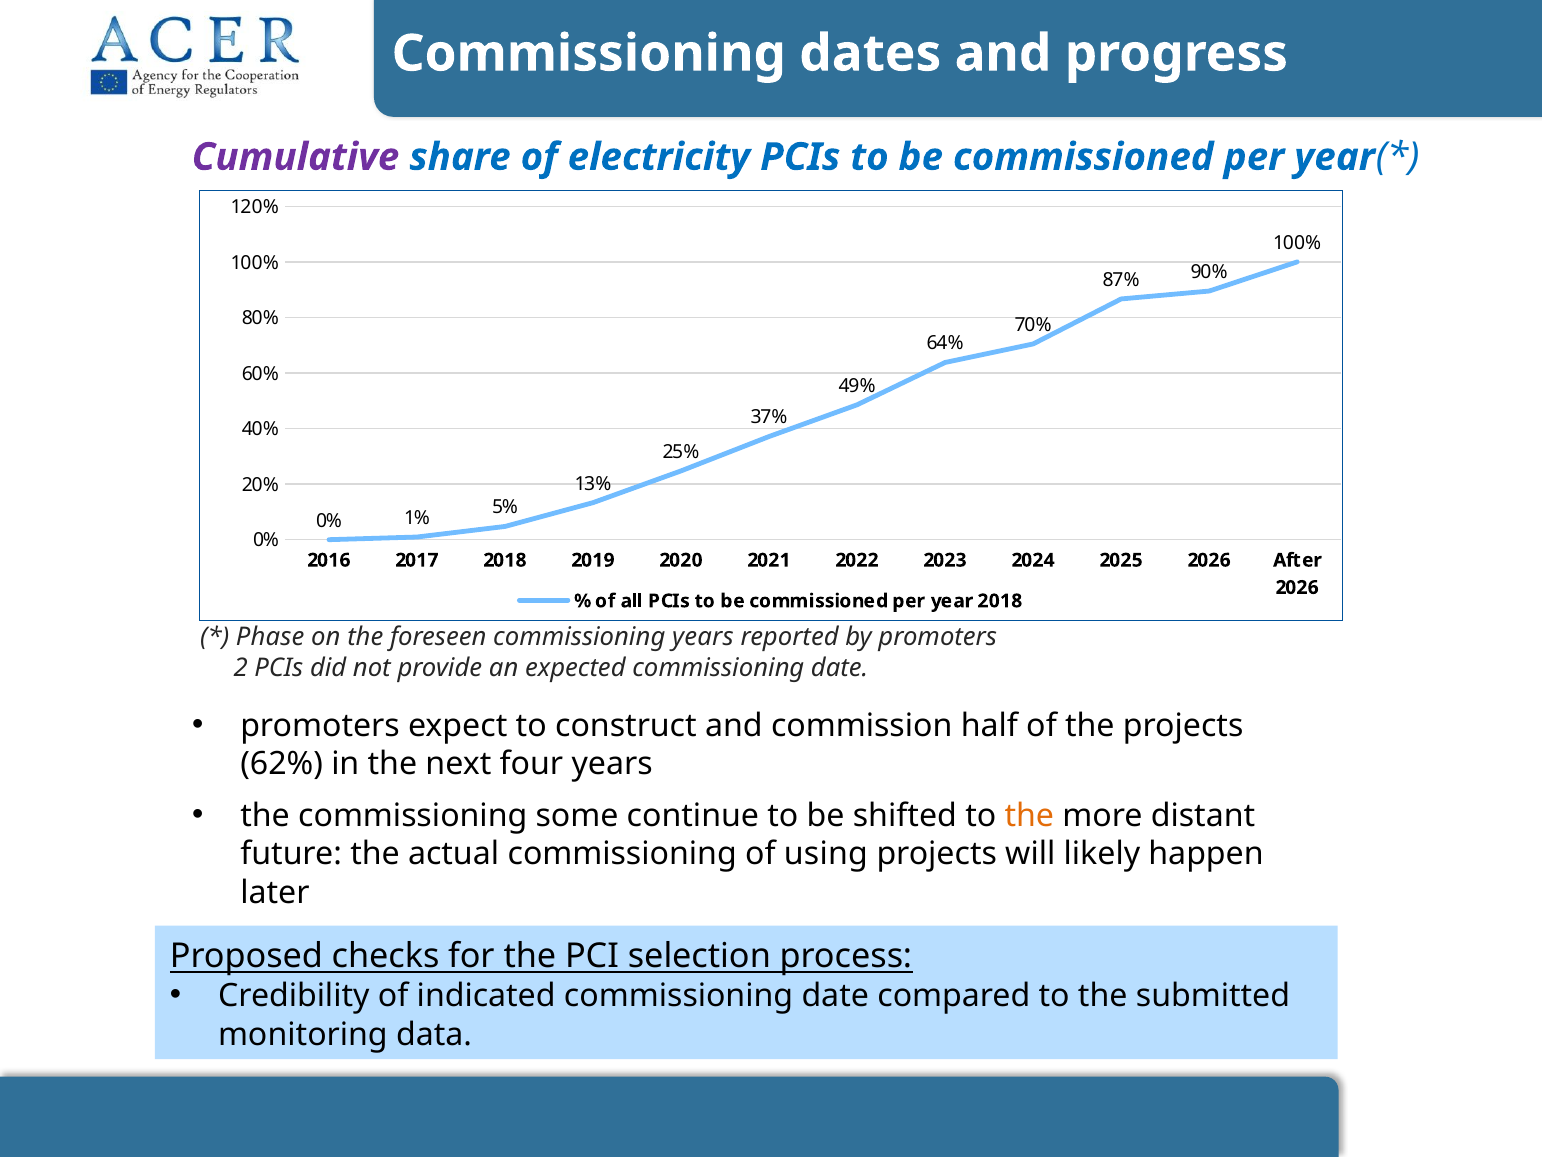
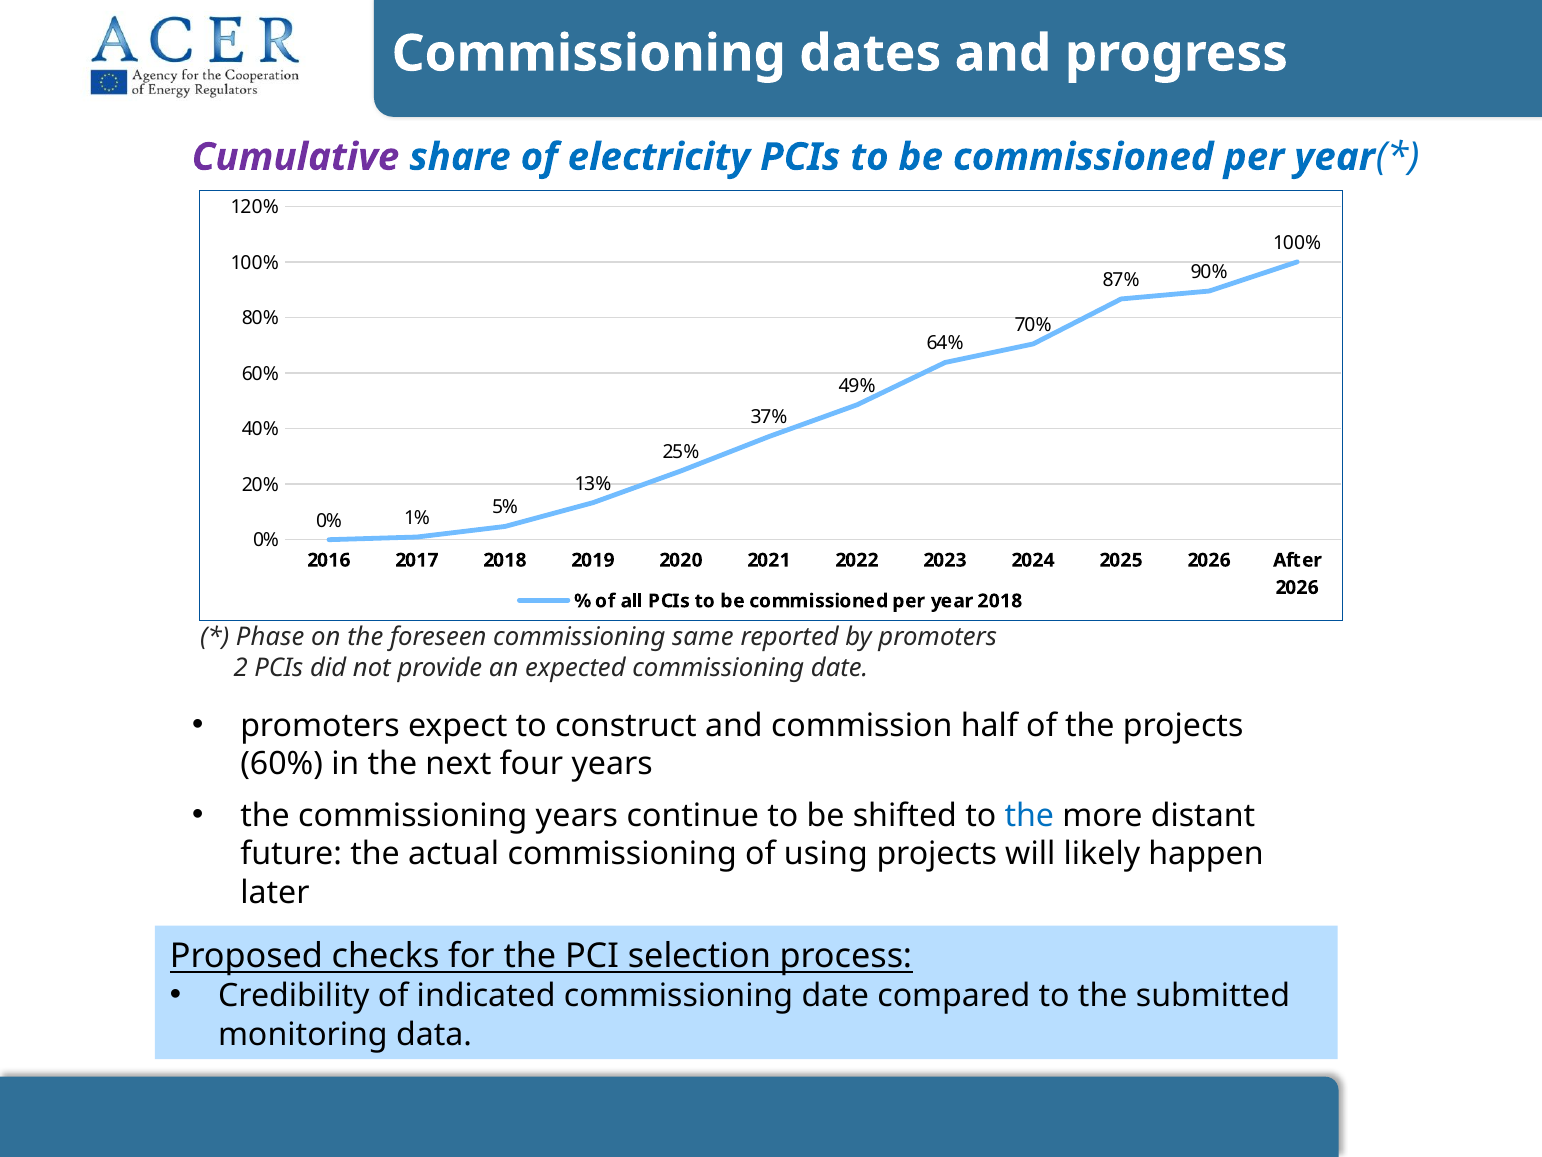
commissioning years: years -> same (703, 637)
62%: 62% -> 60% (282, 764)
commissioning some: some -> years (577, 815)
the colour: orange -> blue (1029, 815)
